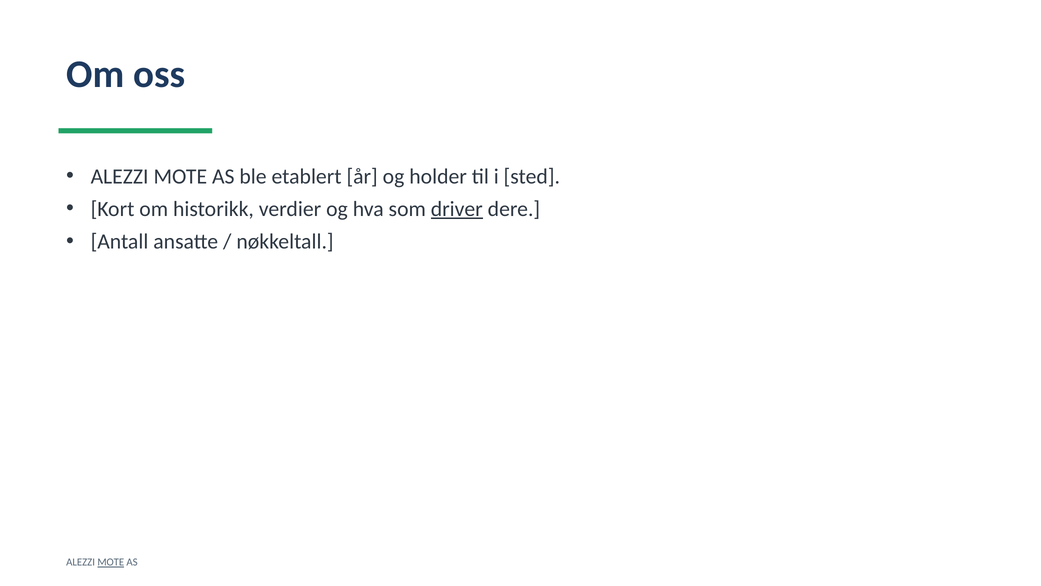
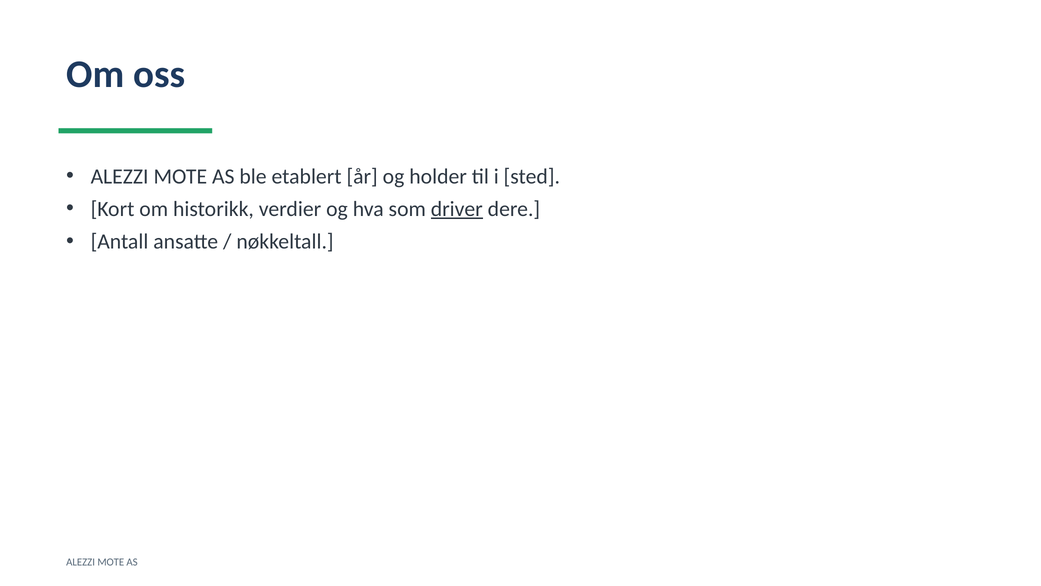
MOTE underline: present -> none (111, 562)
